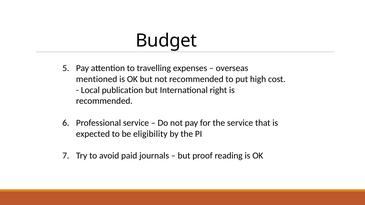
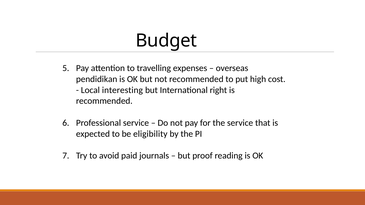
mentioned: mentioned -> pendidikan (97, 79)
publication: publication -> interesting (122, 90)
